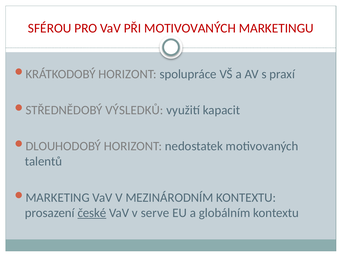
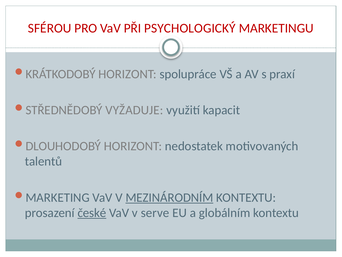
PŘI MOTIVOVANÝCH: MOTIVOVANÝCH -> PSYCHOLOGICKÝ (190, 28)
VÝSLEDKŮ: VÝSLEDKŮ -> VYŽADUJE (134, 110)
MEZINÁRODNÍM underline: none -> present (169, 197)
